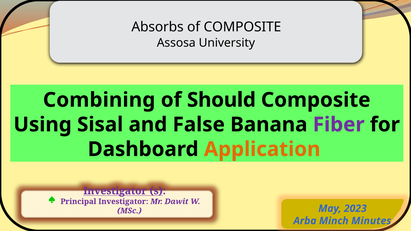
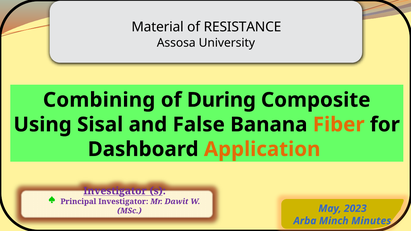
Absorbs: Absorbs -> Material (158, 27)
of COMPOSITE: COMPOSITE -> RESISTANCE (242, 27)
Should: Should -> During (221, 100)
Fiber colour: purple -> orange (339, 125)
